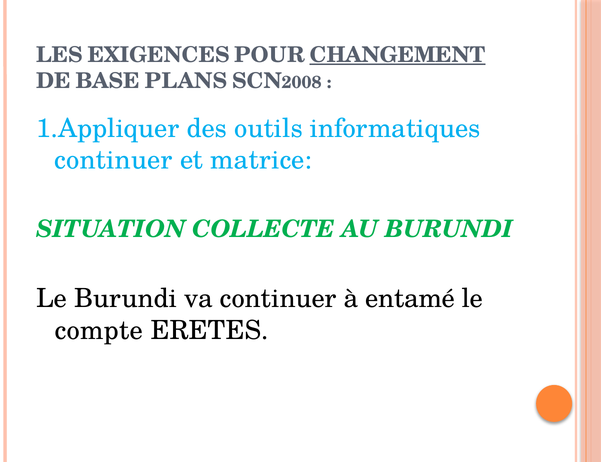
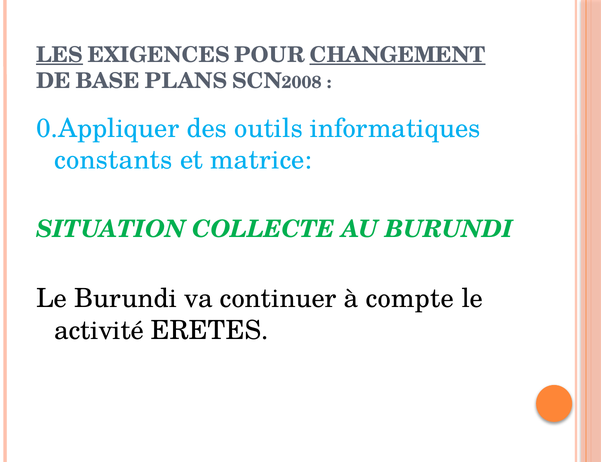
LES underline: none -> present (59, 55)
1.Appliquer: 1.Appliquer -> 0.Appliquer (108, 129)
continuer: continuer -> constants (113, 160)
entamé: entamé -> compte (410, 299)
compte: compte -> activité (99, 331)
